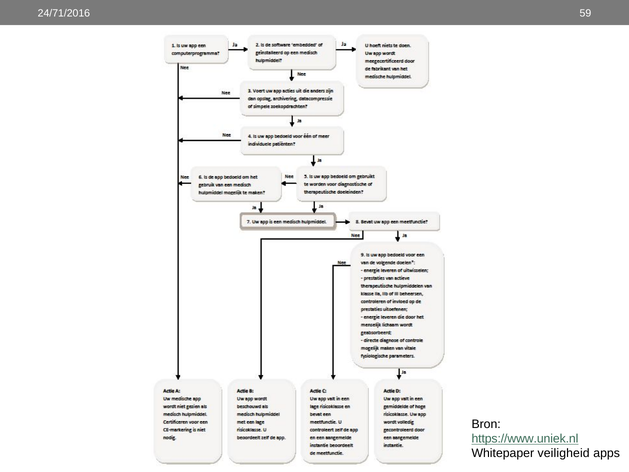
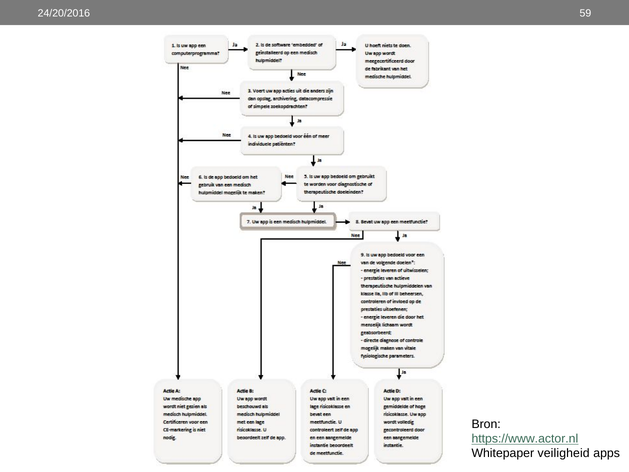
24/71/2016: 24/71/2016 -> 24/20/2016 (64, 13)
https://www.uniek.nl: https://www.uniek.nl -> https://www.actor.nl (525, 438)
